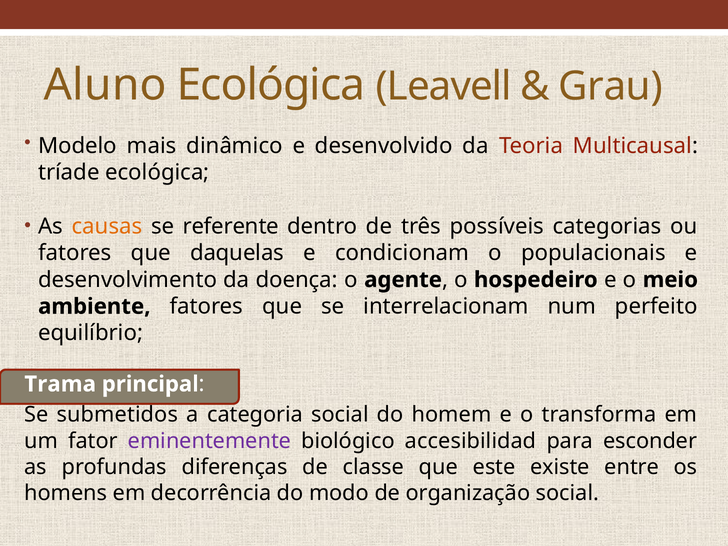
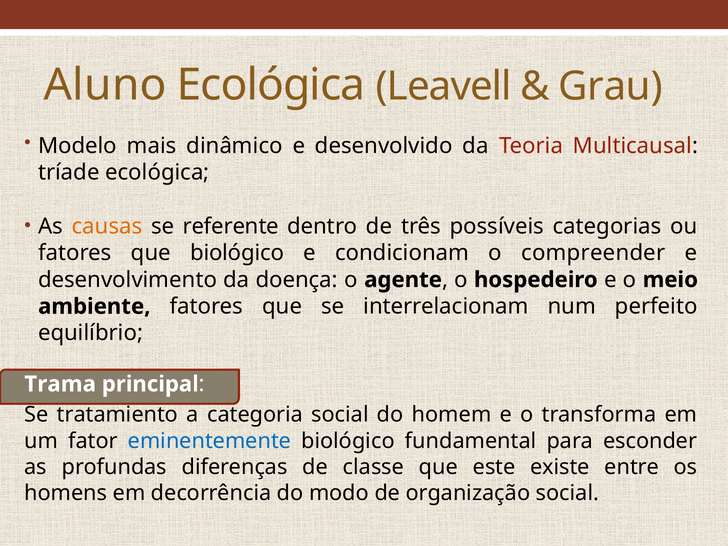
que daquelas: daquelas -> biológico (237, 253)
populacionais: populacionais -> compreender (593, 253)
submetidos: submetidos -> tratamiento (117, 415)
eminentemente colour: purple -> blue (210, 441)
accesibilidad: accesibilidad -> fundamental (471, 441)
